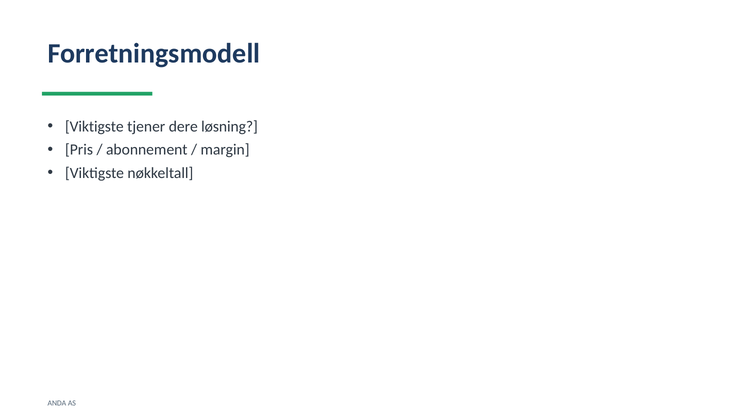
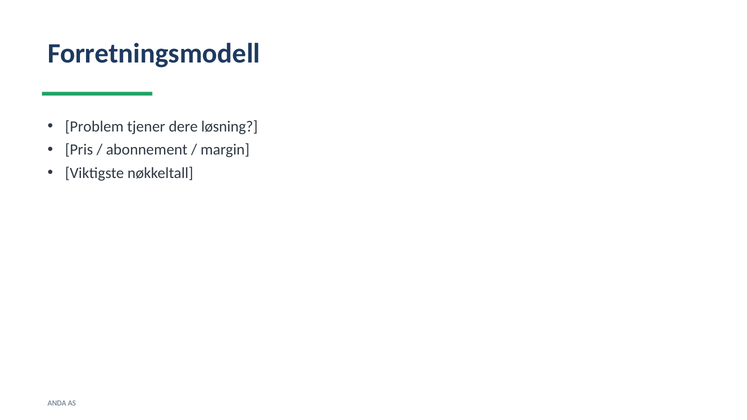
Viktigste: Viktigste -> Problem (94, 127)
